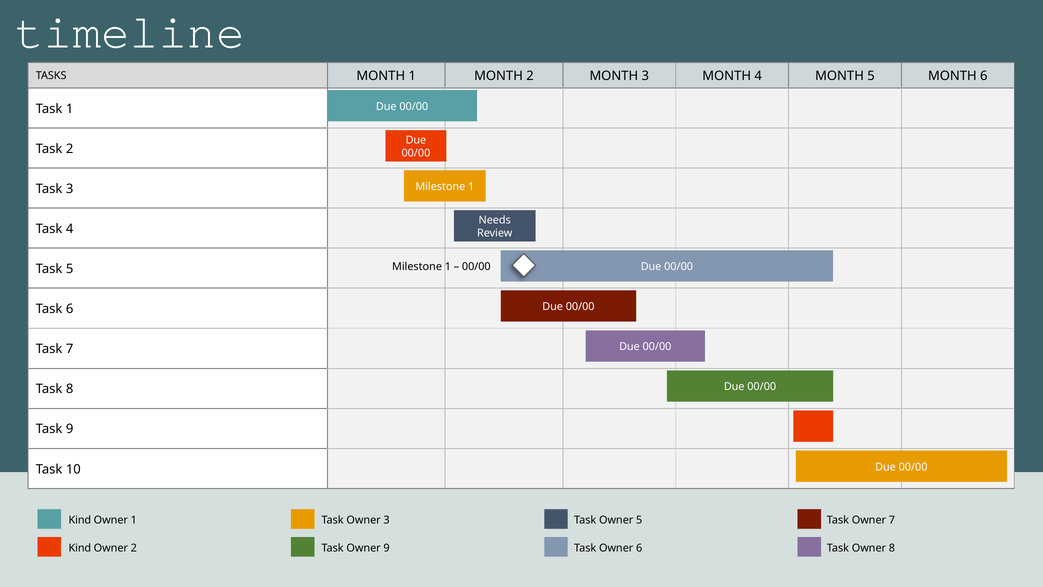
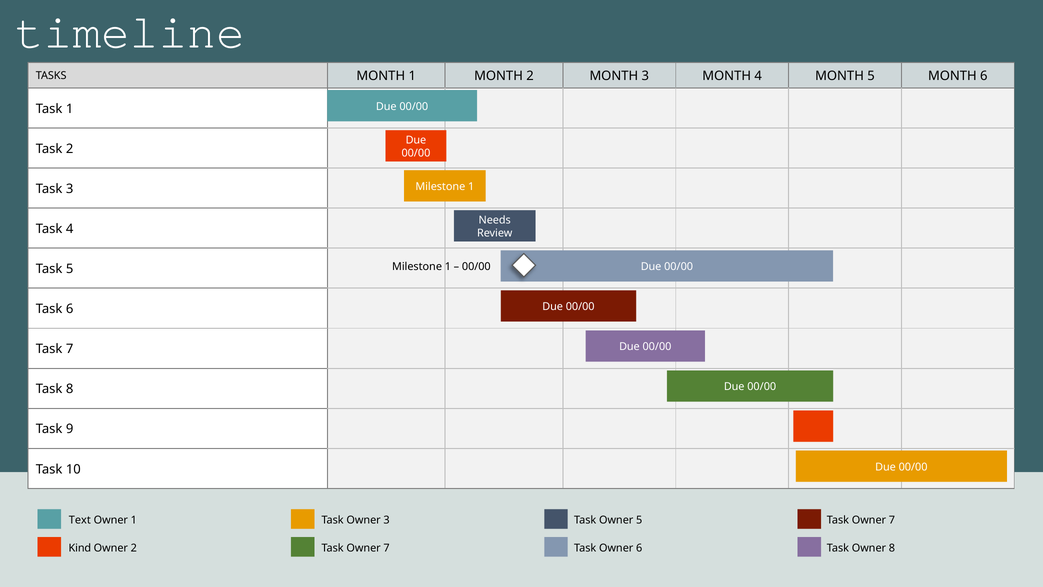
Kind: Kind -> Text (80, 520)
9: 9 -> 7 (387, 548)
